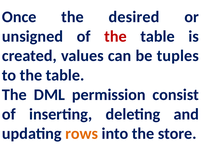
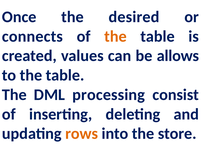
unsigned: unsigned -> connects (32, 36)
the colour: red -> orange (116, 36)
tuples: tuples -> allows (178, 56)
permission: permission -> processing (109, 95)
